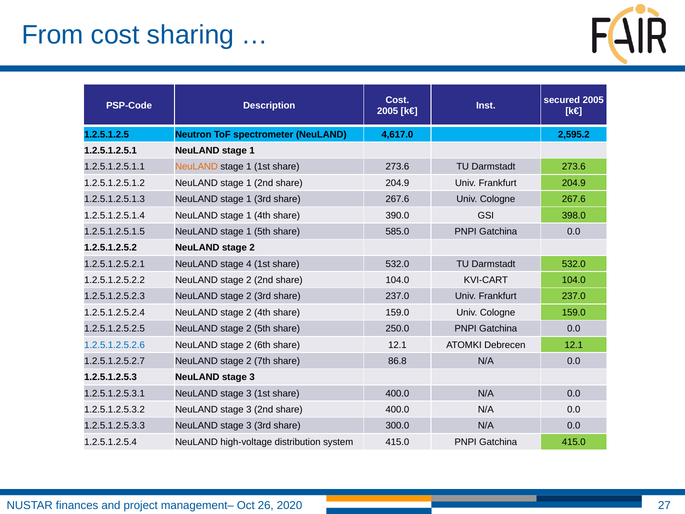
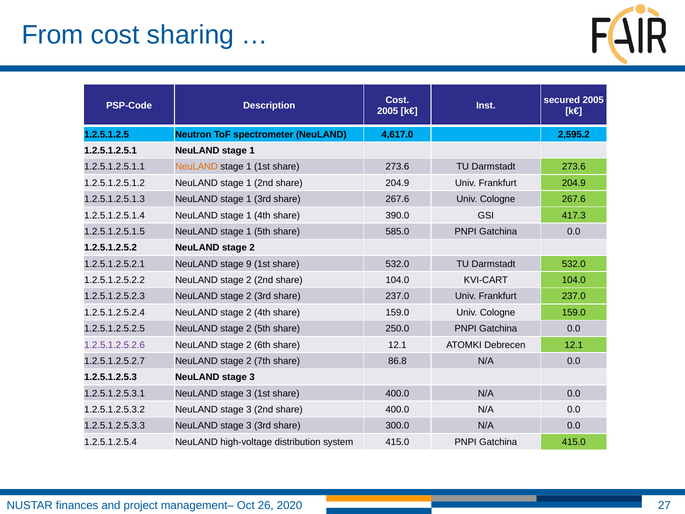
398.0: 398.0 -> 417.3 (574, 215)
4: 4 -> 9 (249, 264)
1.2.5.1.2.5.2.6 colour: blue -> purple (115, 345)
